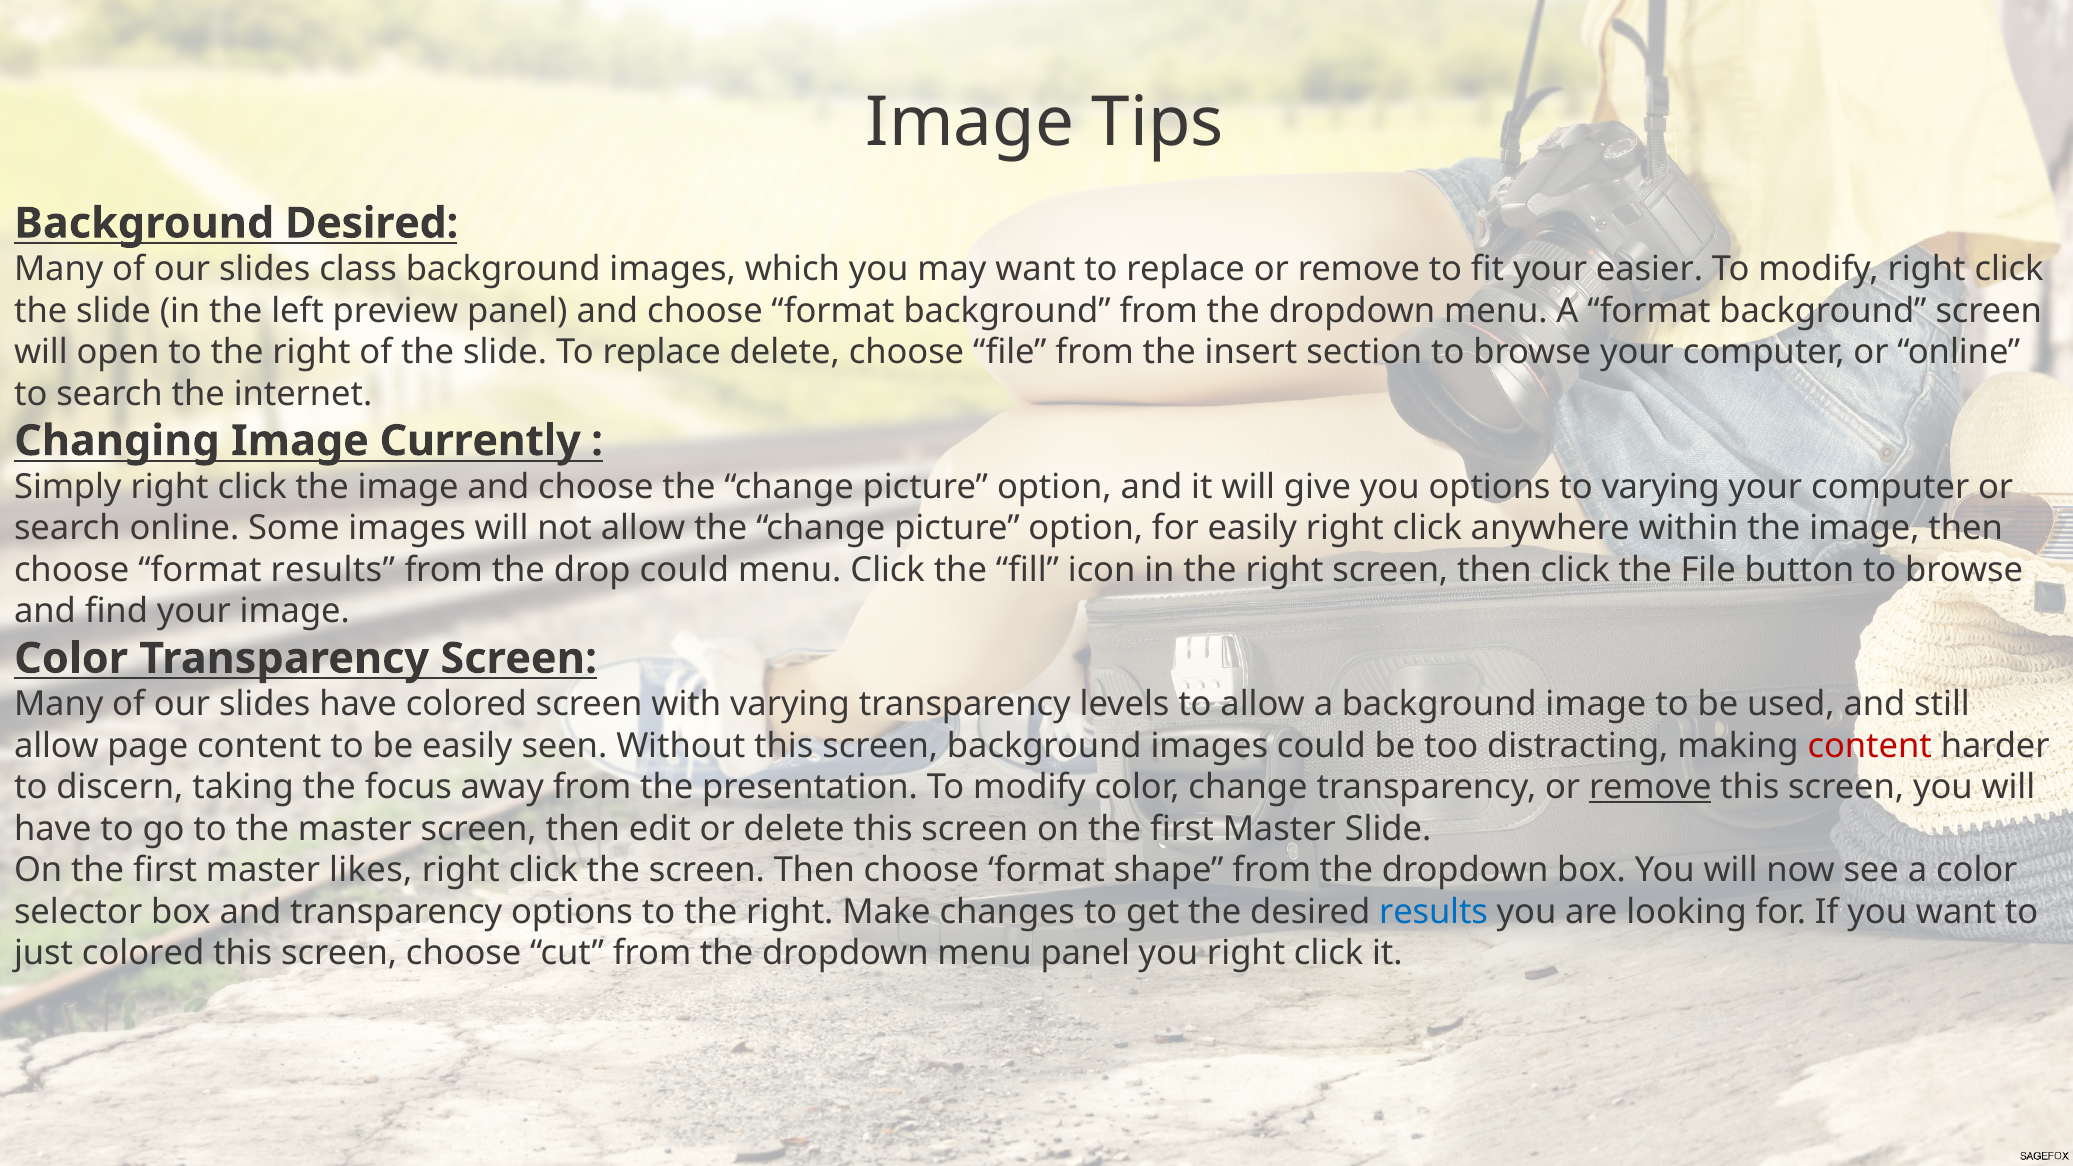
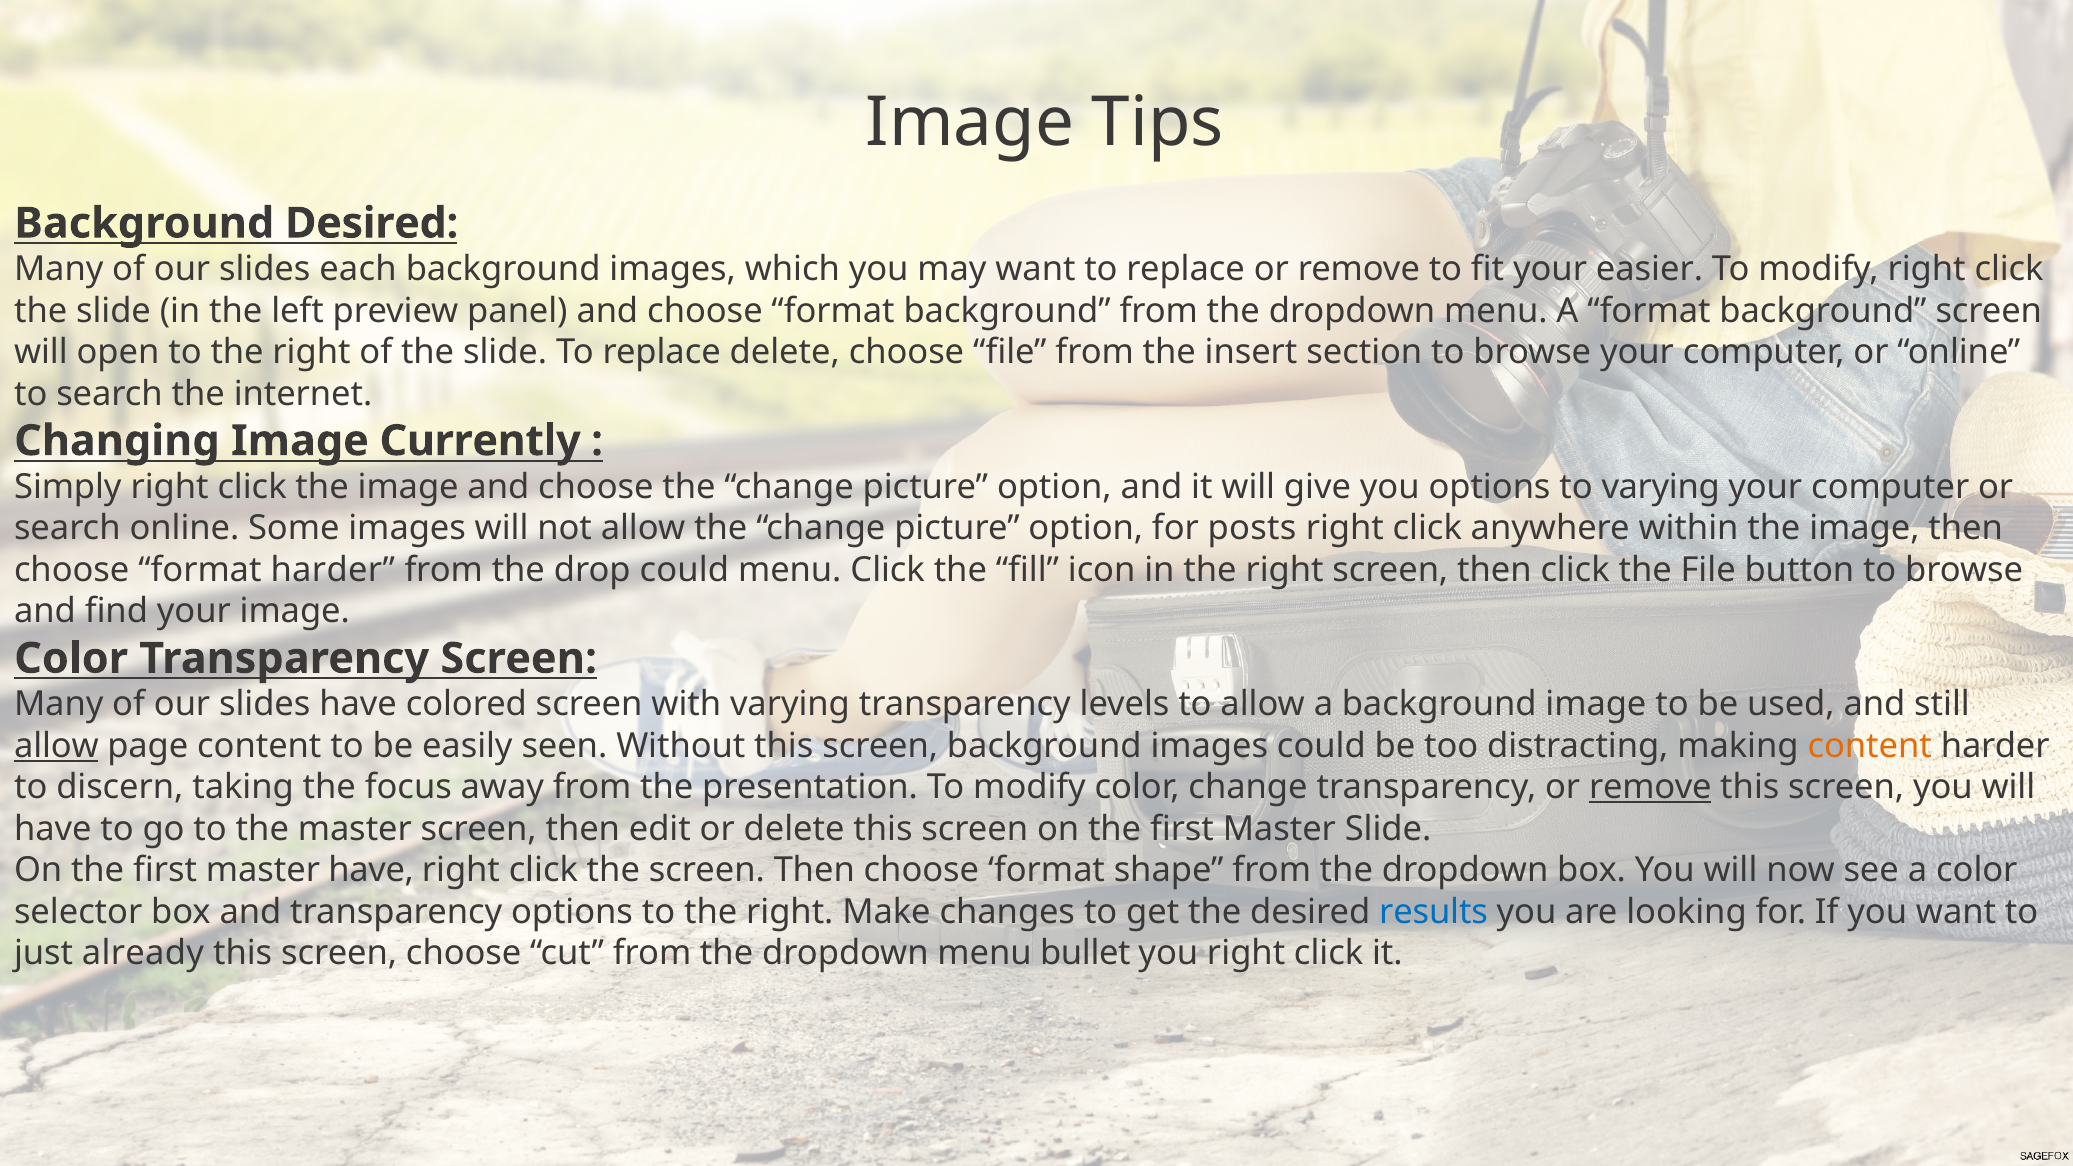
class: class -> each (358, 269)
for easily: easily -> posts (1252, 528)
format results: results -> harder (333, 570)
allow underline: none -> present (56, 746)
content colour: red -> orange (1870, 746)
master likes: likes -> have (371, 870)
just colored: colored -> already (143, 953)
menu panel: panel -> bullet (1085, 953)
